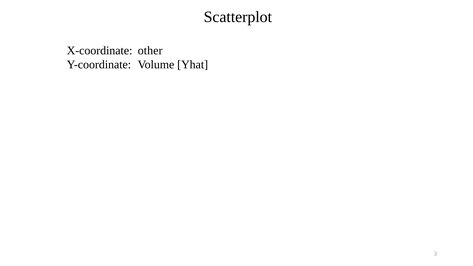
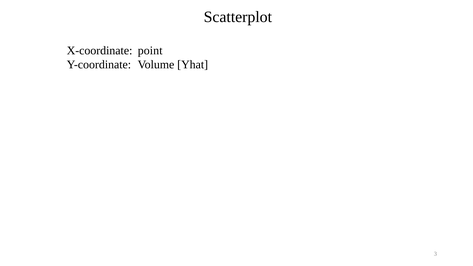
other: other -> point (150, 50)
